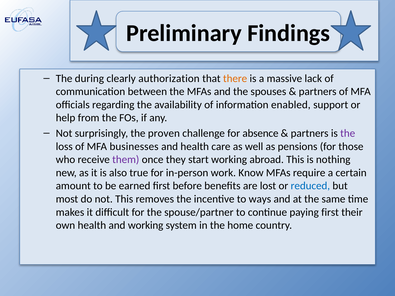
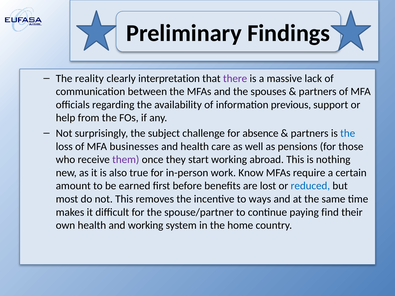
during: during -> reality (89, 78)
authorization: authorization -> interpretation (169, 78)
there colour: orange -> purple (235, 78)
enabled: enabled -> previous (291, 105)
proven: proven -> subject (164, 133)
the colour: purple -> blue (348, 133)
paying first: first -> find (330, 212)
